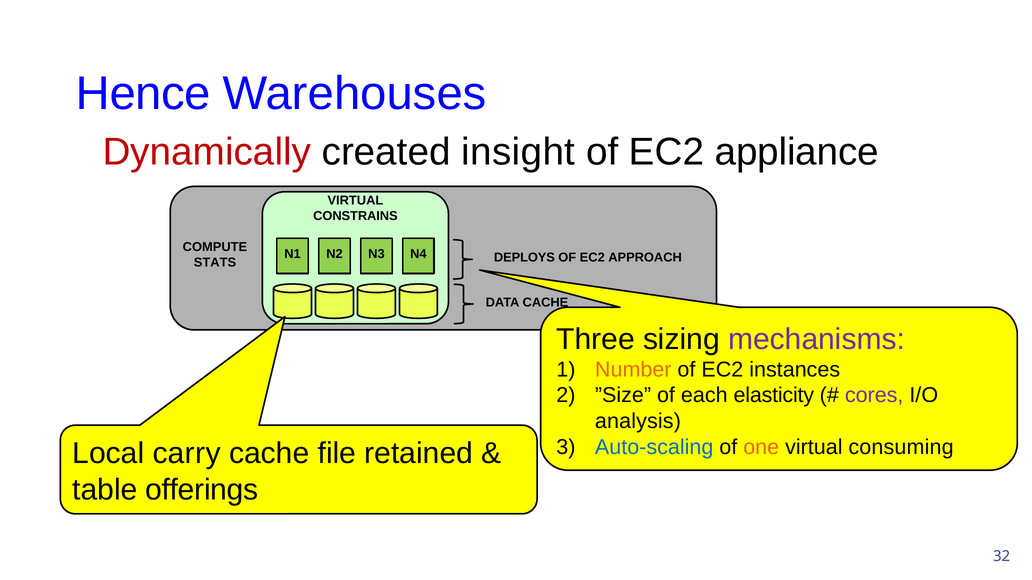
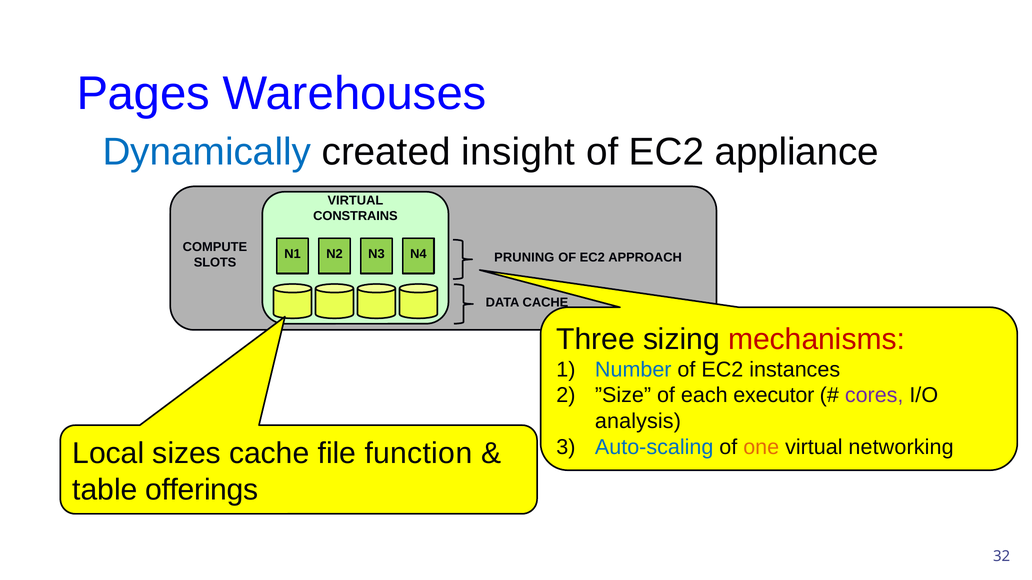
Hence: Hence -> Pages (143, 94)
Dynamically colour: red -> blue (207, 152)
DEPLOYS: DEPLOYS -> PRUNING (524, 258)
STATS: STATS -> SLOTS (215, 263)
mechanisms colour: purple -> red (817, 340)
Number colour: orange -> blue (633, 370)
elasticity: elasticity -> executor (774, 396)
consuming: consuming -> networking (901, 447)
carry: carry -> sizes (187, 454)
retained: retained -> function (419, 454)
